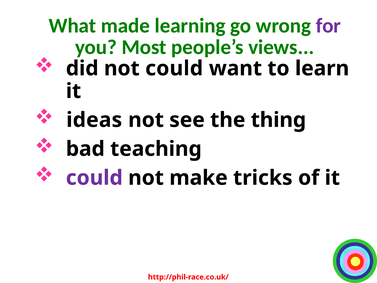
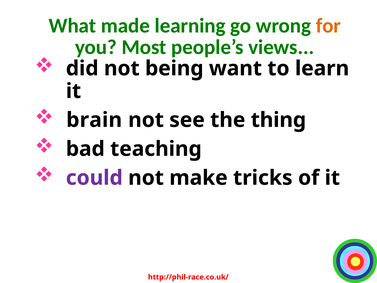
for colour: purple -> orange (328, 26)
not could: could -> being (174, 68)
ideas: ideas -> brain (94, 120)
